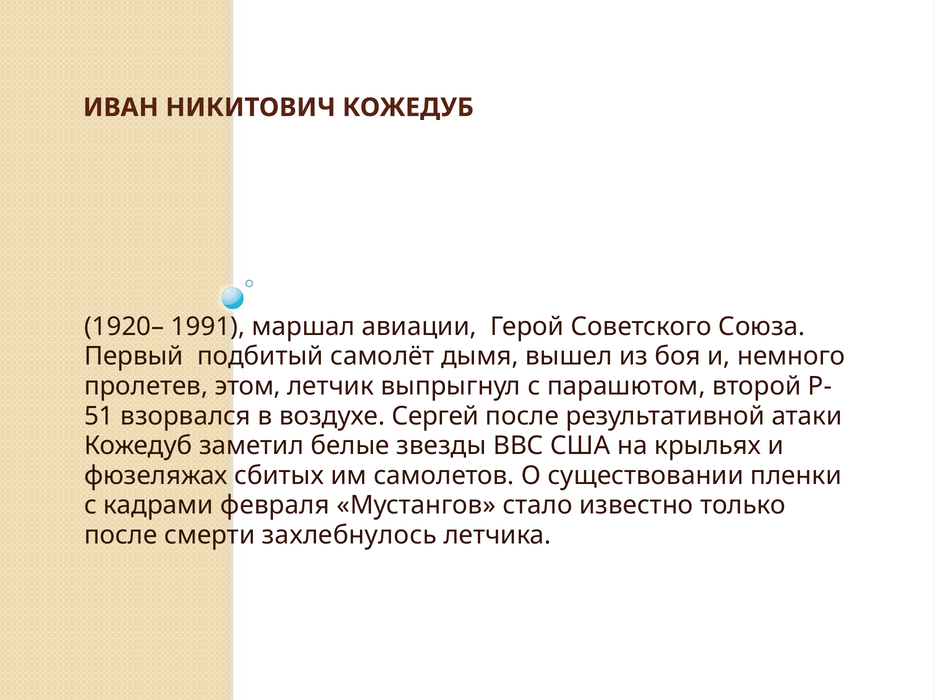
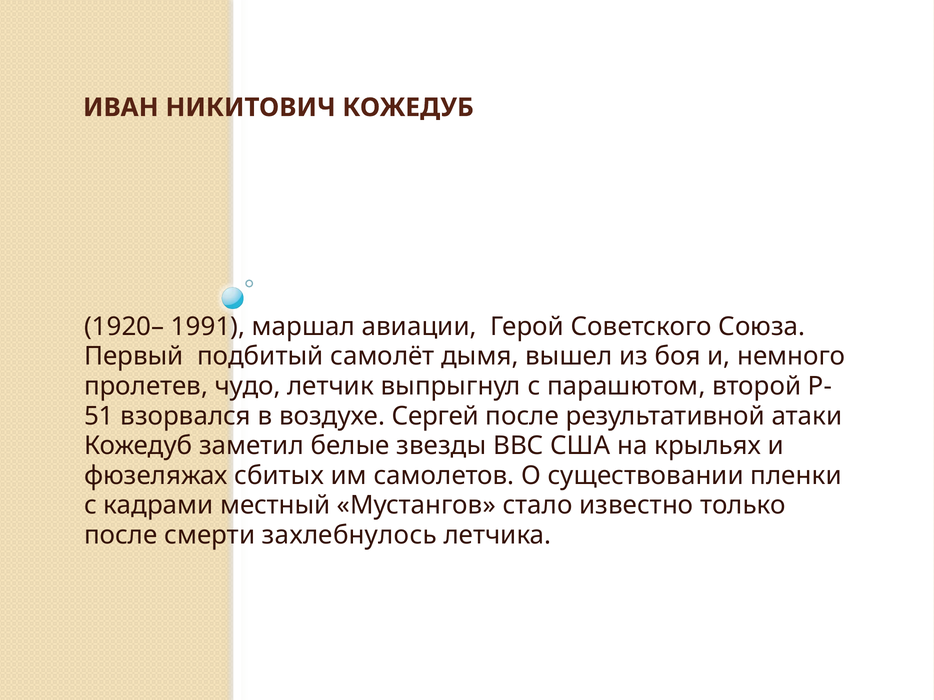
этом: этом -> чудо (248, 386)
февраля: февраля -> местный (275, 506)
